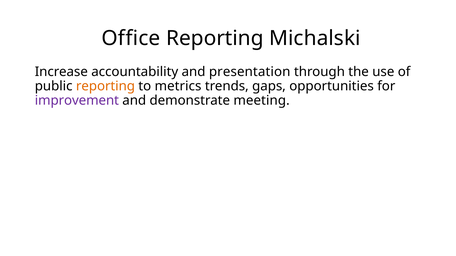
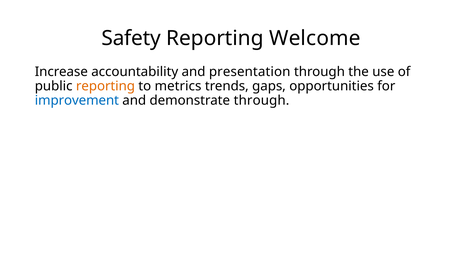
Office: Office -> Safety (131, 38)
Michalski: Michalski -> Welcome (315, 38)
improvement colour: purple -> blue (77, 101)
demonstrate meeting: meeting -> through (262, 101)
